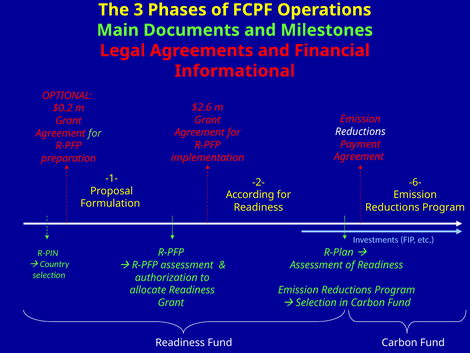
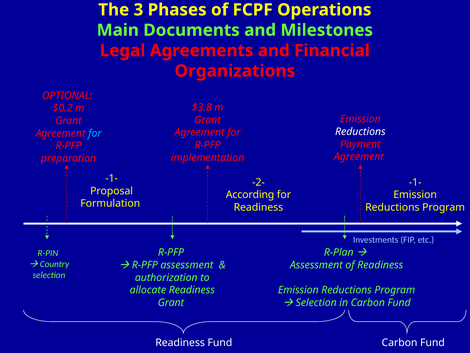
Informational: Informational -> Organizations (235, 71)
$2.6: $2.6 -> $3.8 (202, 107)
for colour: light green -> light blue (95, 133)
-6-: -6- -> -1- (415, 182)
